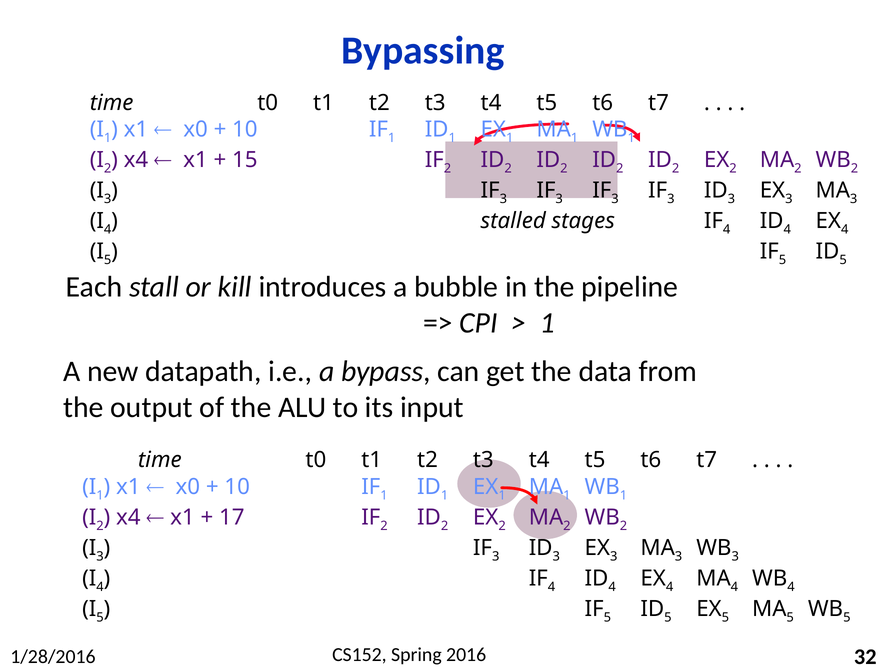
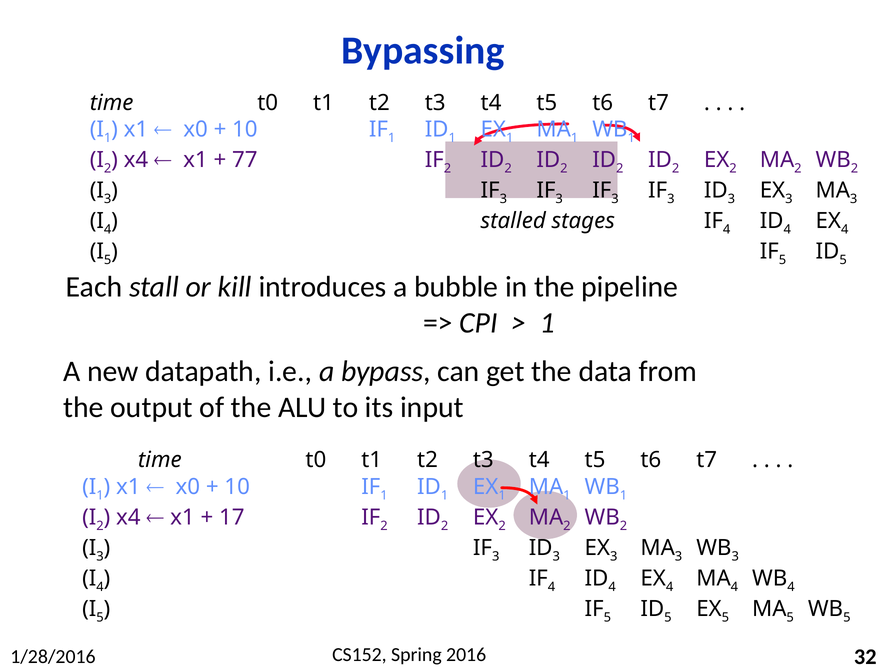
15: 15 -> 77 (245, 160)
